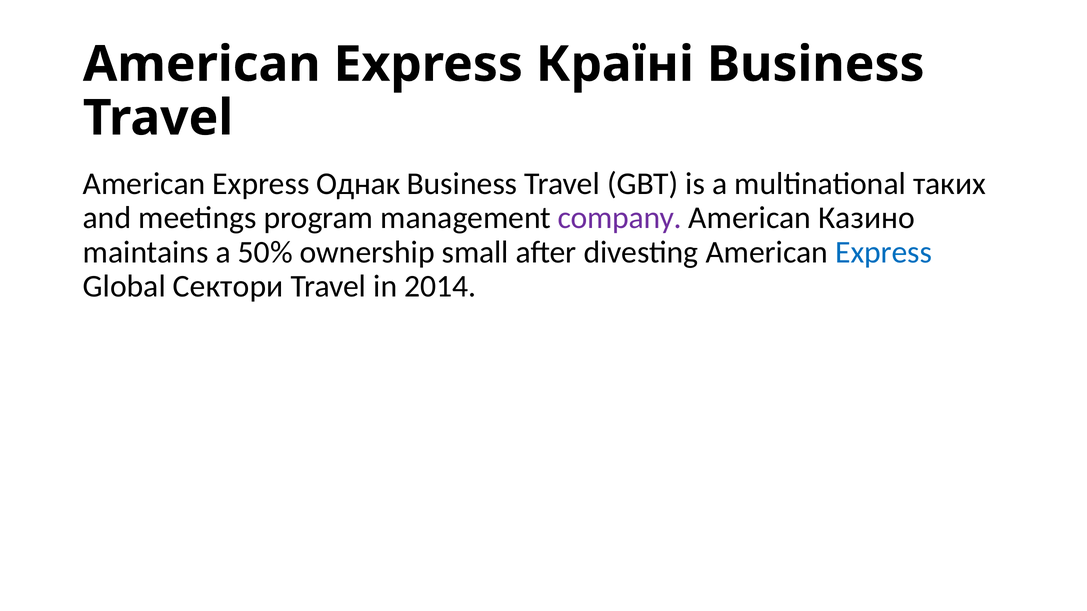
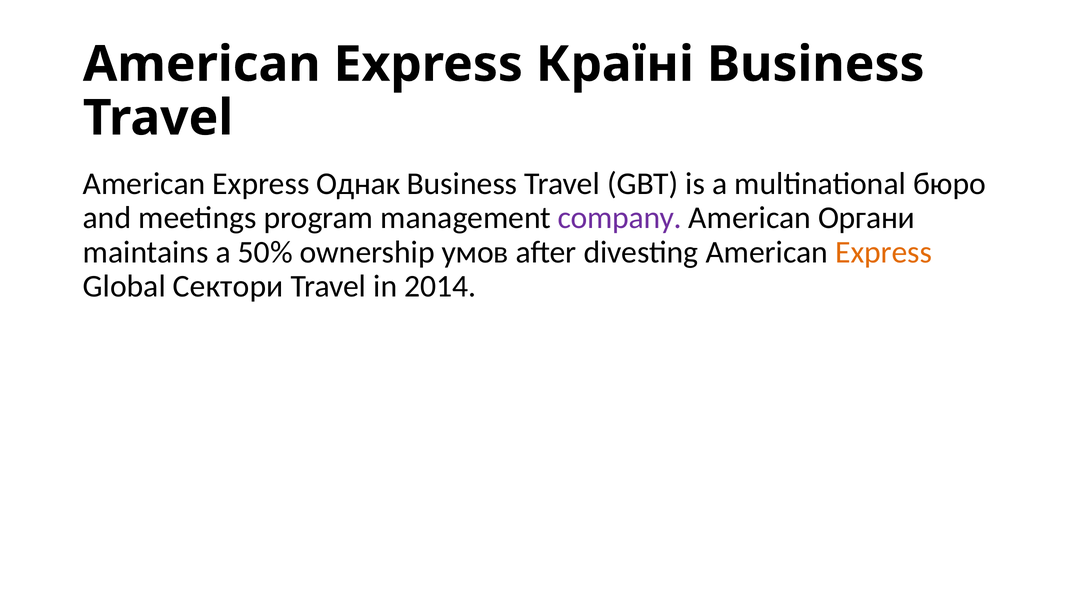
таких: таких -> бюро (949, 184)
Казино: Казино -> Органи (867, 218)
small: small -> умов (475, 252)
Express colour: blue -> orange (884, 252)
